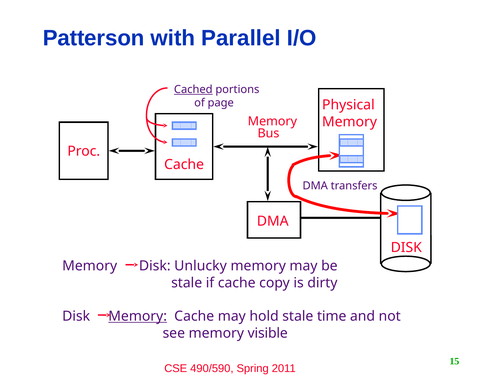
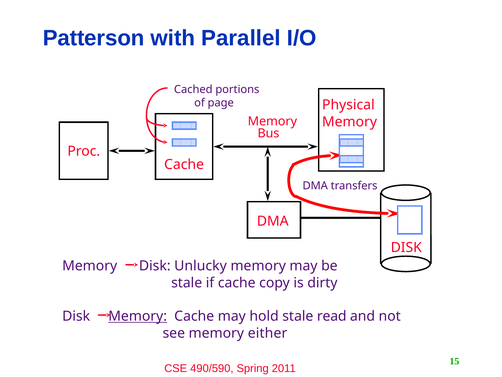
Cached underline: present -> none (193, 89)
time: time -> read (332, 316)
visible: visible -> either (268, 333)
